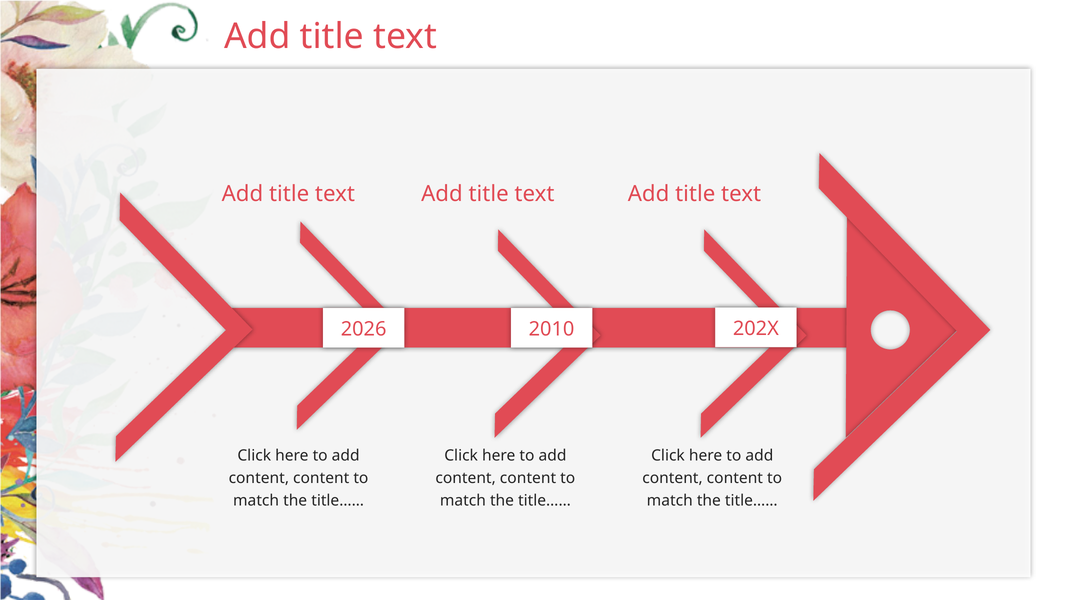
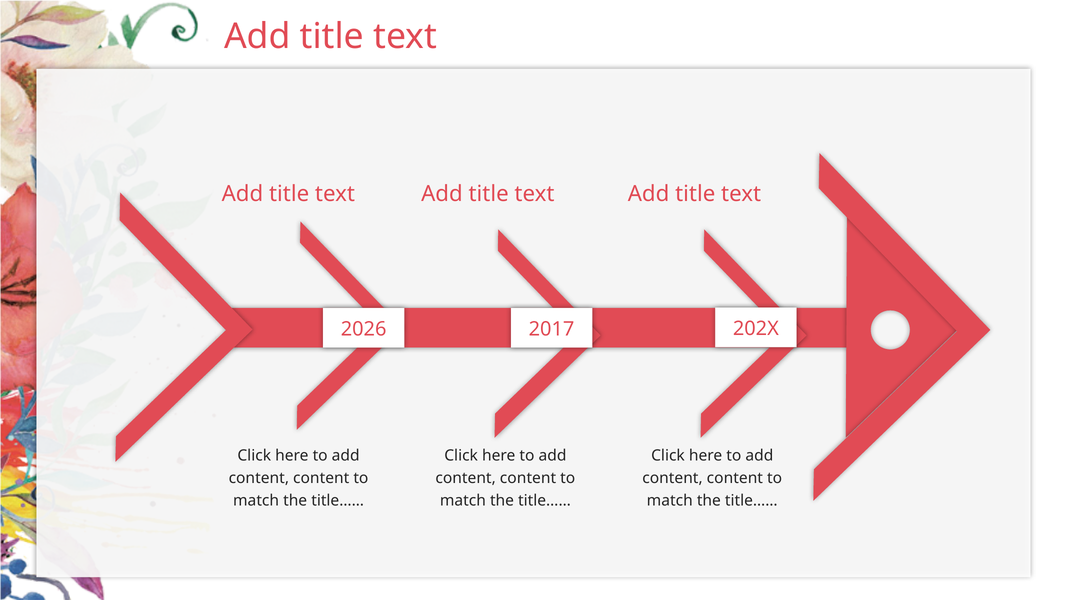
2010: 2010 -> 2017 (552, 329)
